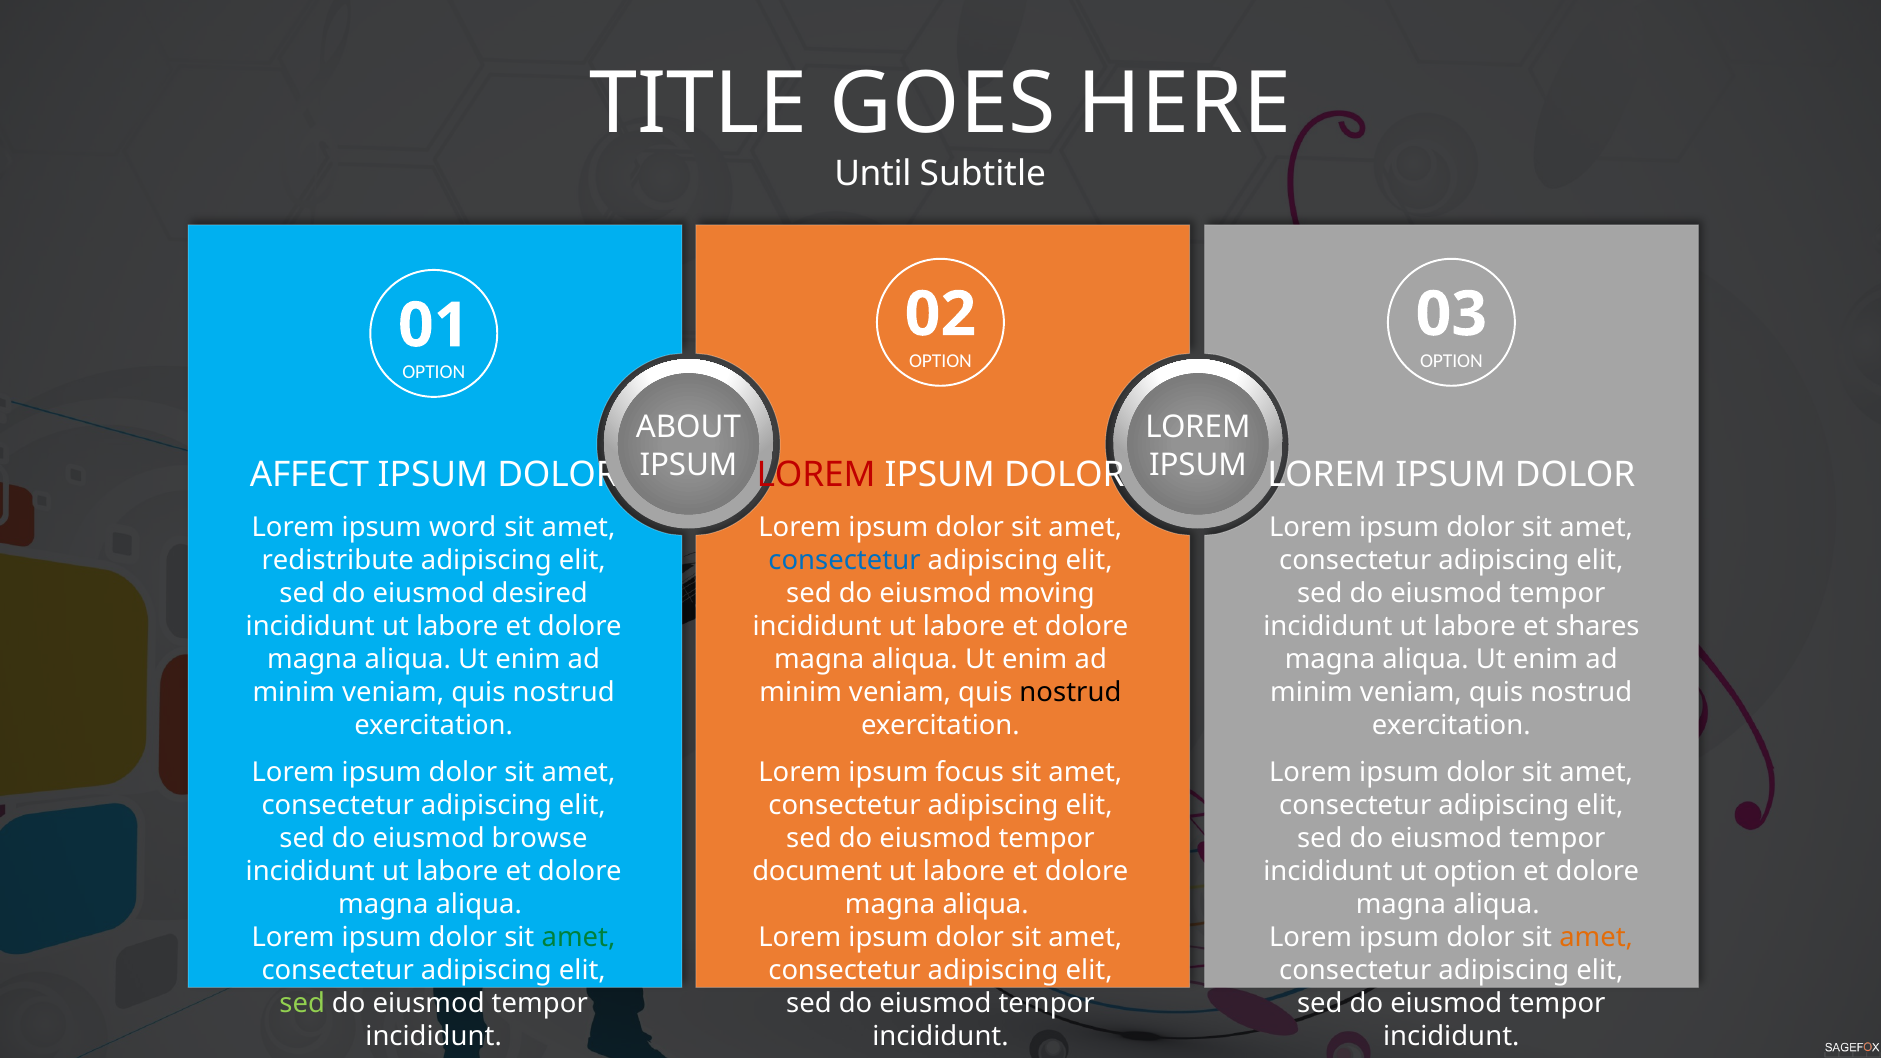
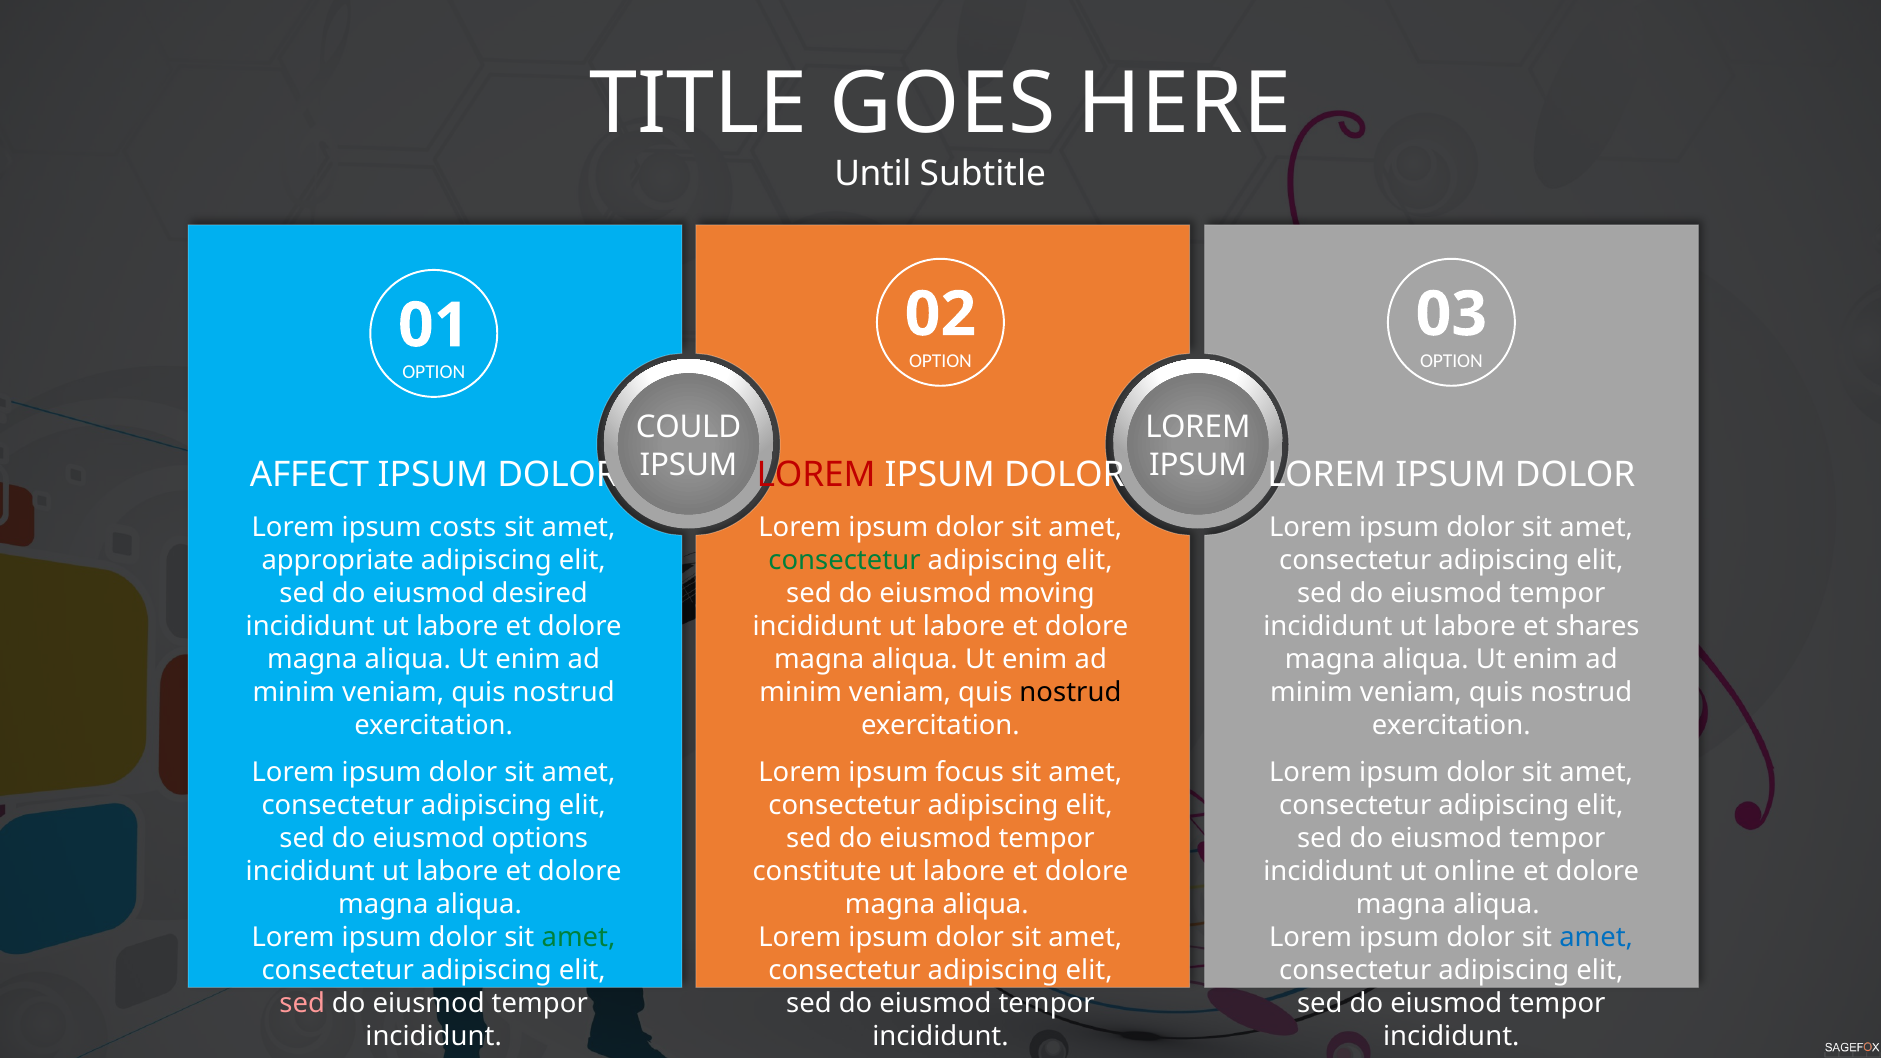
ABOUT: ABOUT -> COULD (689, 427)
word: word -> costs (463, 528)
redistribute: redistribute -> appropriate (338, 561)
consectetur colour: blue -> green (844, 561)
browse: browse -> options (540, 838)
document: document -> constitute (817, 871)
ut option: option -> online (1475, 871)
amet colour: orange -> blue (1596, 937)
sed colour: light green -> pink (302, 1003)
